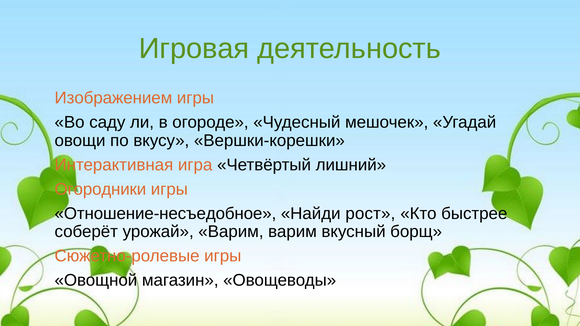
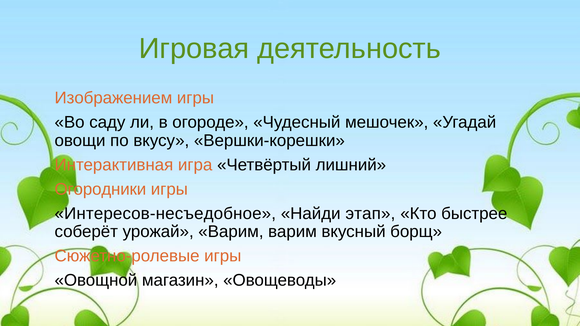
Отношение-несъедобное: Отношение-несъедобное -> Интересов-несъедобное (165, 214)
рост: рост -> этап (370, 214)
